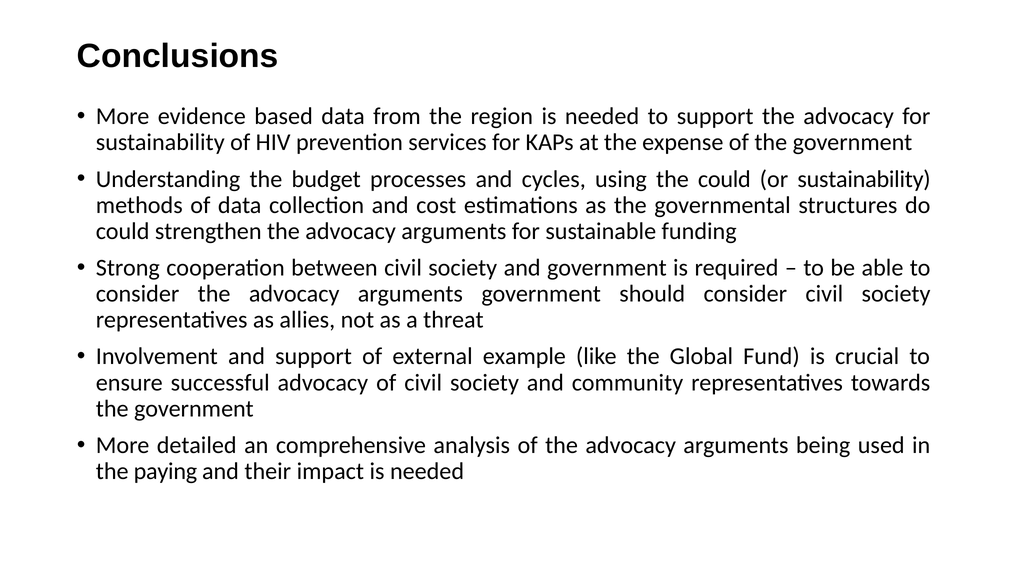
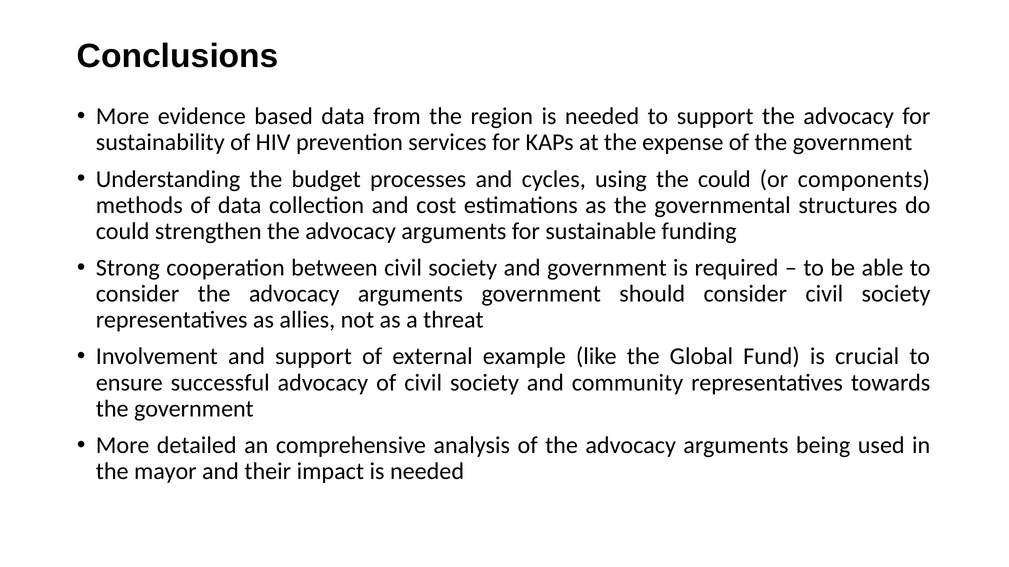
or sustainability: sustainability -> components (864, 179)
paying: paying -> mayor (165, 472)
